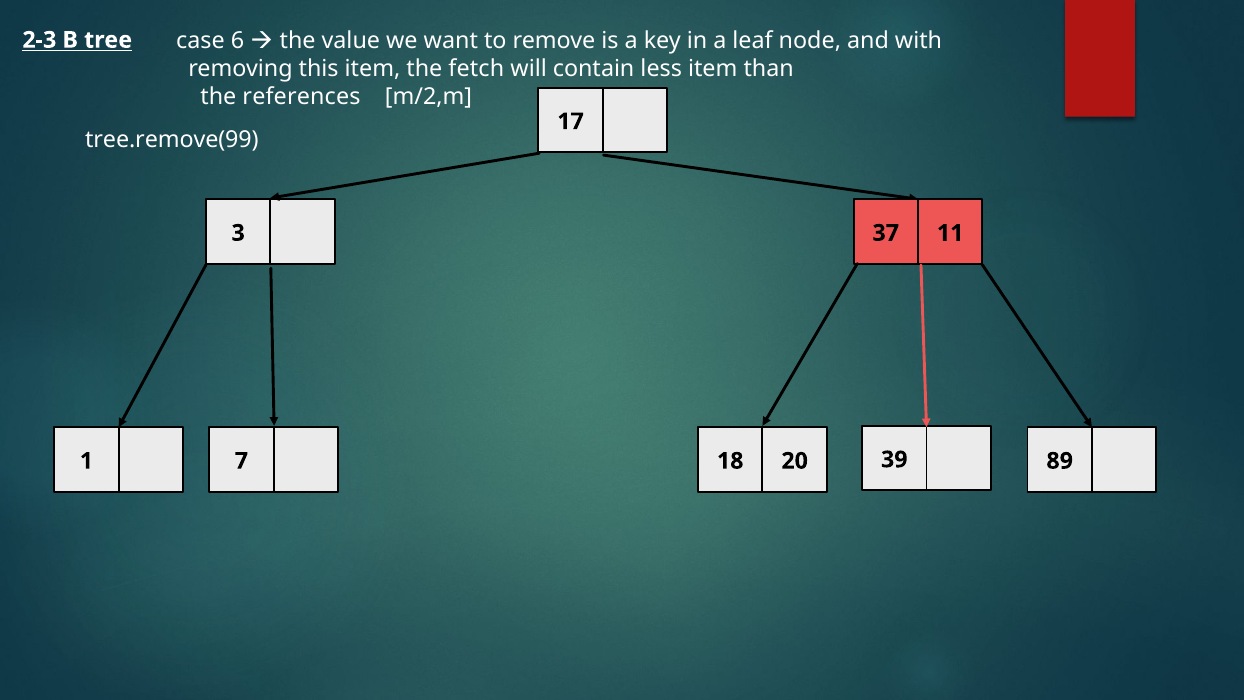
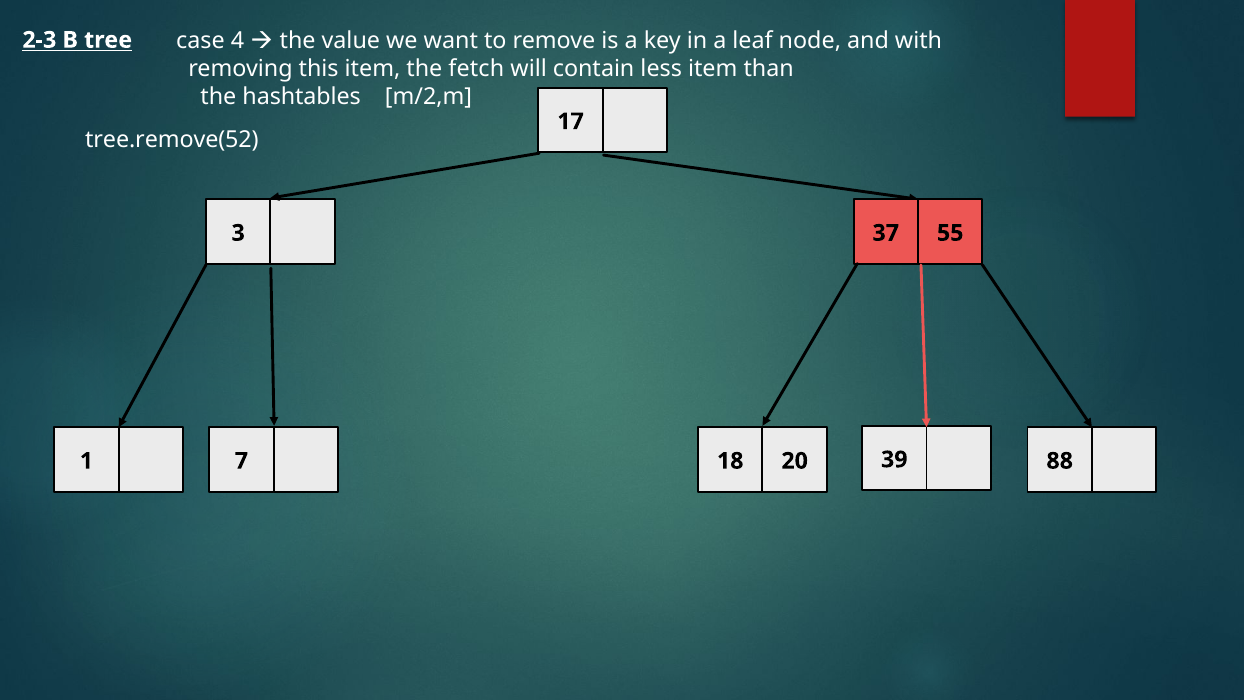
6: 6 -> 4 (237, 41)
references: references -> hashtables (302, 97)
tree.remove(99: tree.remove(99 -> tree.remove(52 (172, 139)
11: 11 -> 55 (950, 233)
89: 89 -> 88 (1060, 461)
